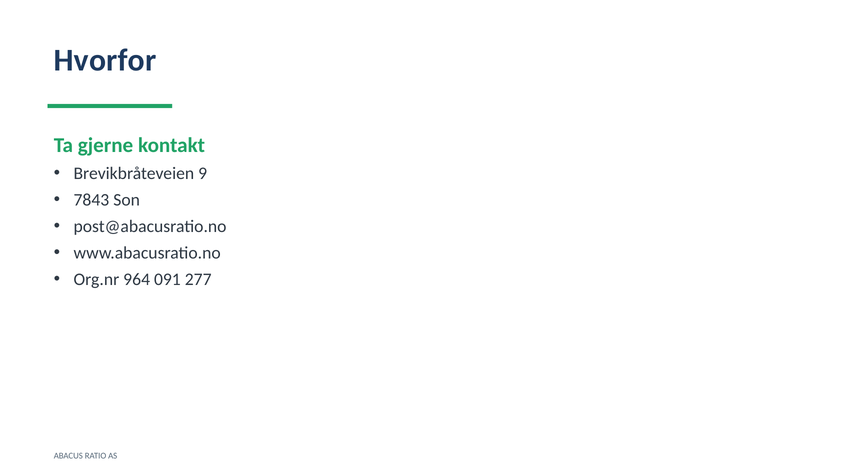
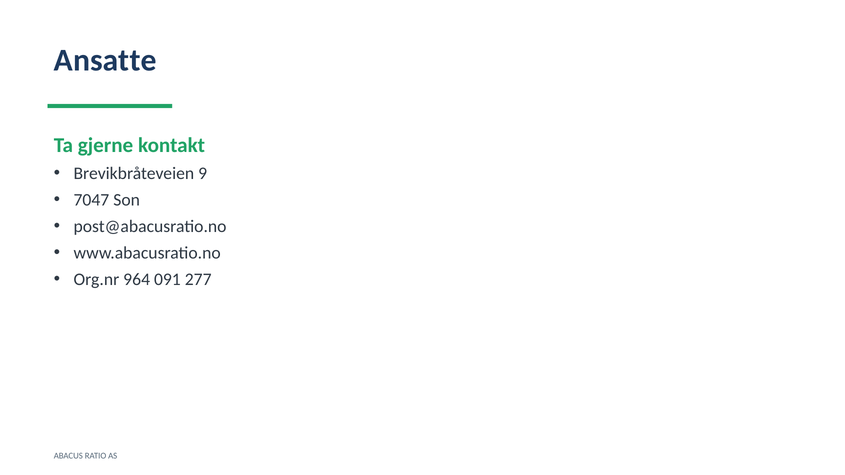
Hvorfor: Hvorfor -> Ansatte (105, 60)
7843: 7843 -> 7047 (91, 200)
